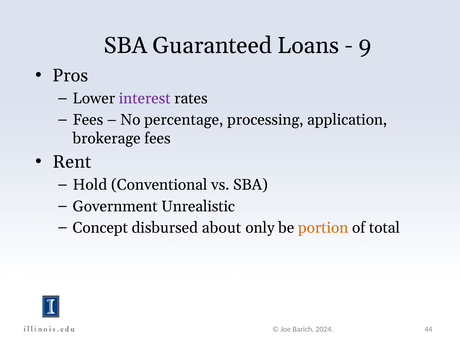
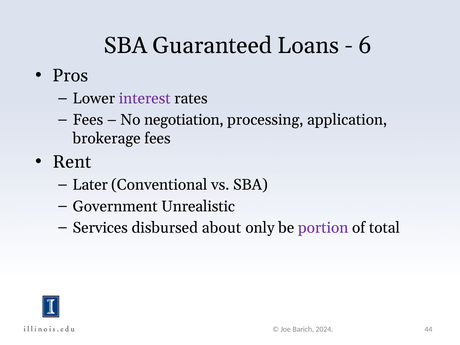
9: 9 -> 6 (365, 46)
percentage: percentage -> negotiation (184, 120)
Hold: Hold -> Later (90, 185)
Concept: Concept -> Services (100, 228)
portion colour: orange -> purple (323, 228)
